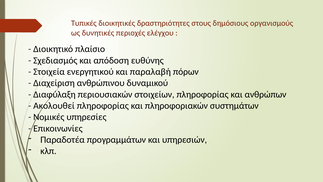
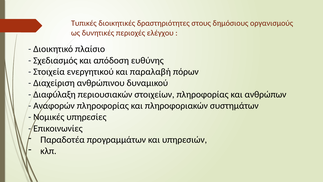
Ακολουθεί: Ακολουθεί -> Αναφορών (54, 106)
